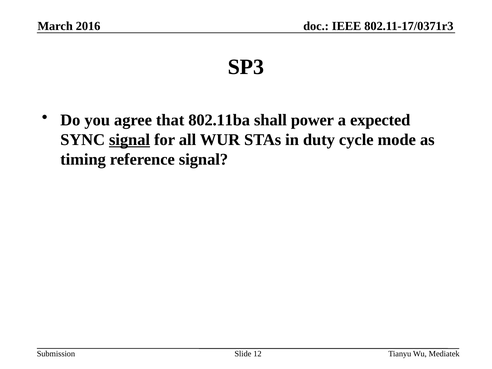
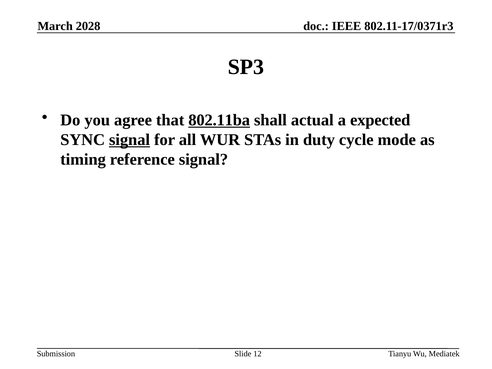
2016: 2016 -> 2028 (88, 26)
802.11ba underline: none -> present (219, 120)
power: power -> actual (312, 120)
